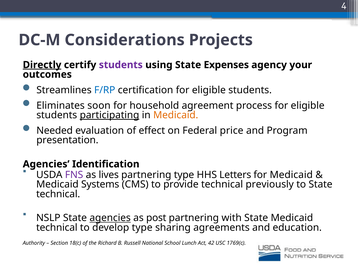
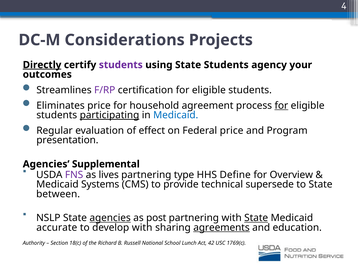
State Expenses: Expenses -> Students (226, 65)
F/RP colour: blue -> purple (105, 90)
Eliminates soon: soon -> price (99, 105)
for underline: none -> present (281, 105)
Medicaid colour: orange -> blue (176, 115)
Needed: Needed -> Regular (55, 130)
Identification: Identification -> Supplemental (106, 164)
Letters: Letters -> Define (235, 175)
for Medicaid: Medicaid -> Overview (291, 175)
previously: previously -> supersede (270, 184)
technical: technical -> between (58, 194)
State underline: none -> present (256, 218)
technical: technical -> accurate (57, 227)
develop type: type -> with (142, 227)
agreements underline: none -> present (221, 227)
